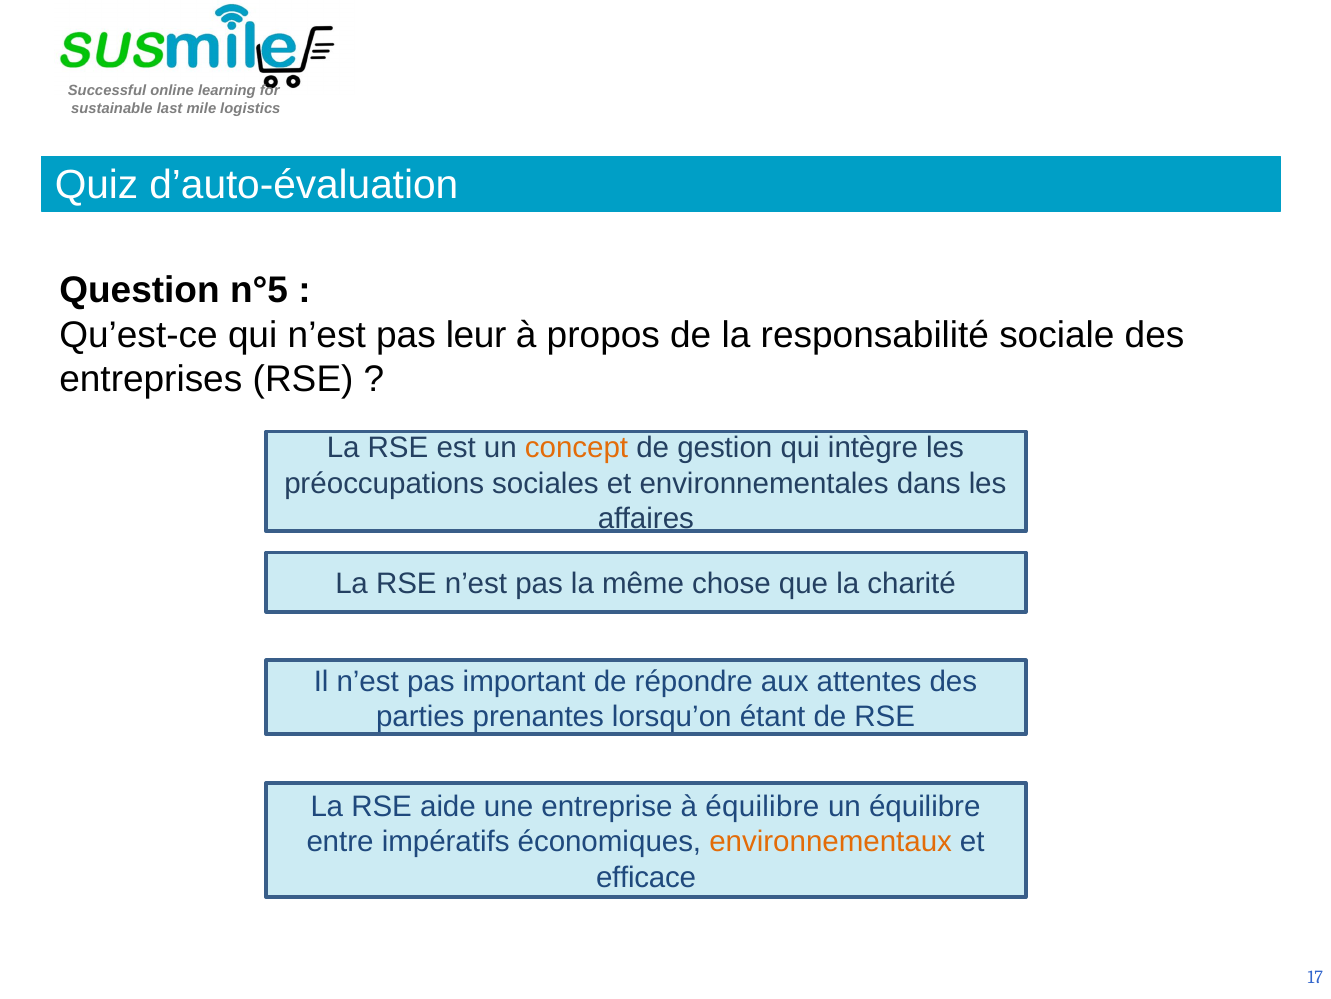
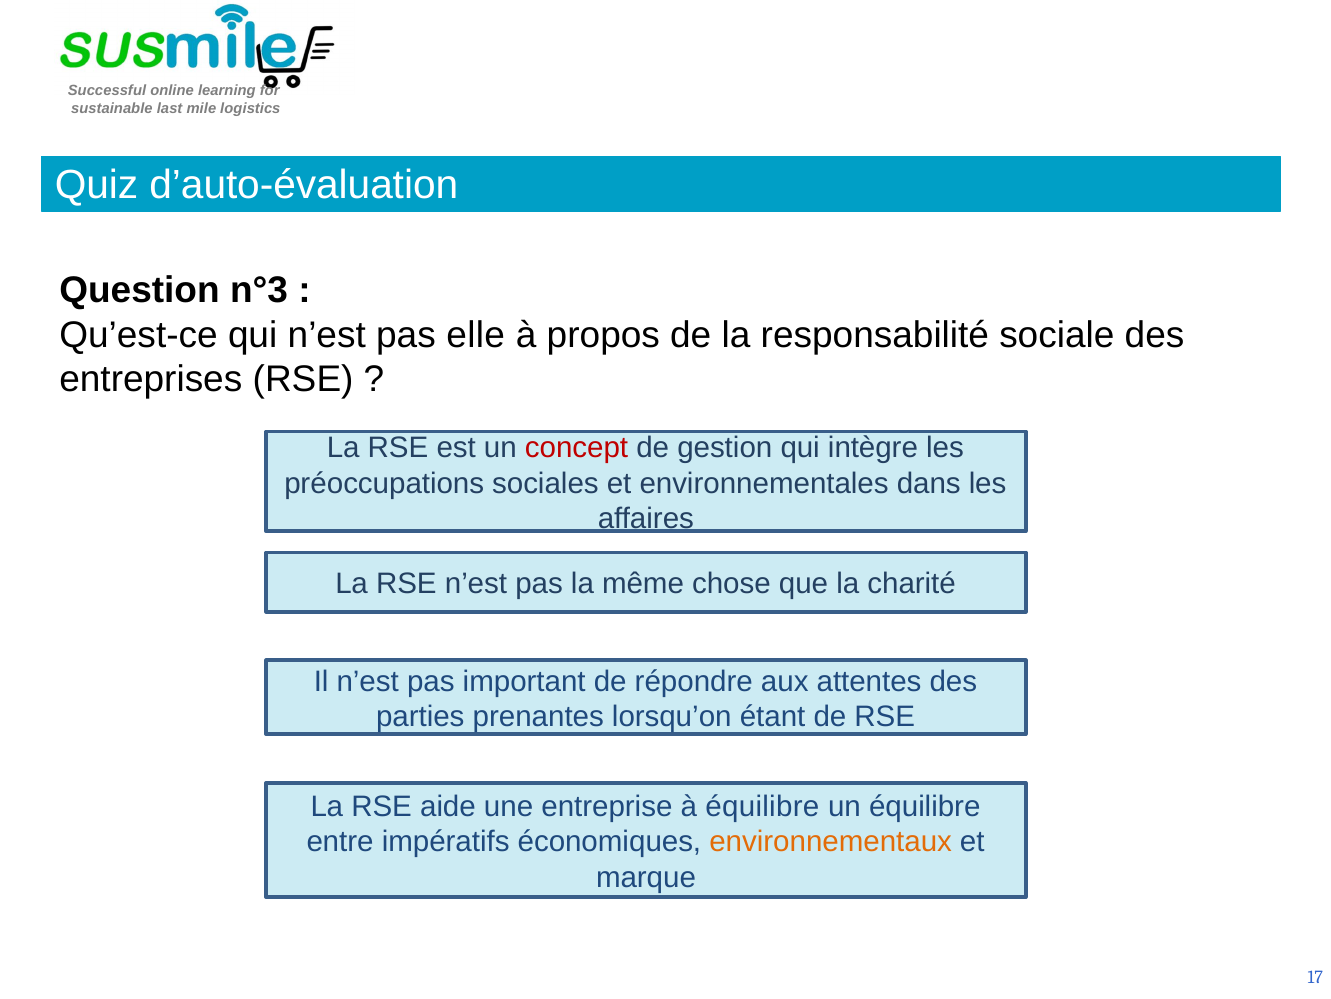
n°5: n°5 -> n°3 (259, 290)
leur: leur -> elle (476, 335)
concept colour: orange -> red (577, 448)
efficace: efficace -> marque (646, 877)
